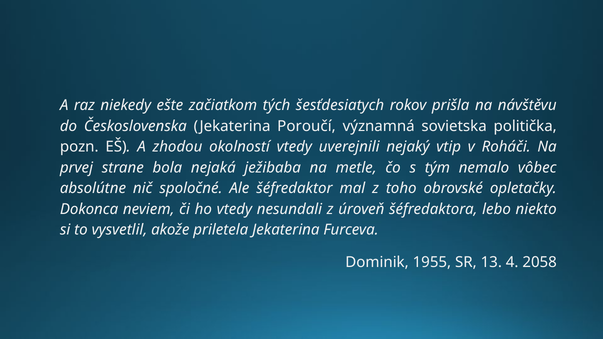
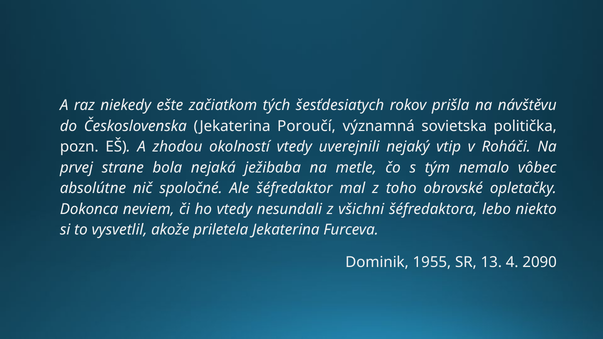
úroveň: úroveň -> všichni (361, 209)
2058: 2058 -> 2090 (540, 262)
